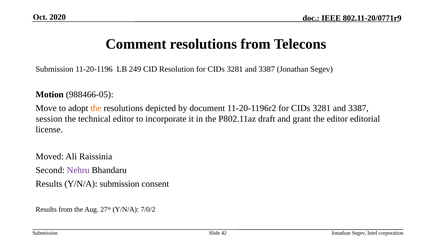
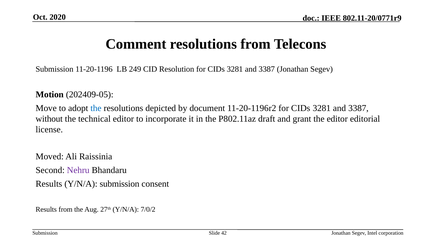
988466-05: 988466-05 -> 202409-05 (90, 95)
the colour: orange -> blue (96, 108)
session: session -> without (49, 119)
